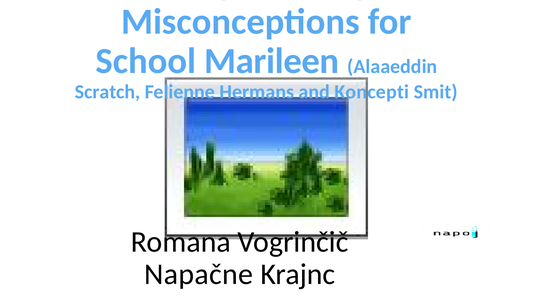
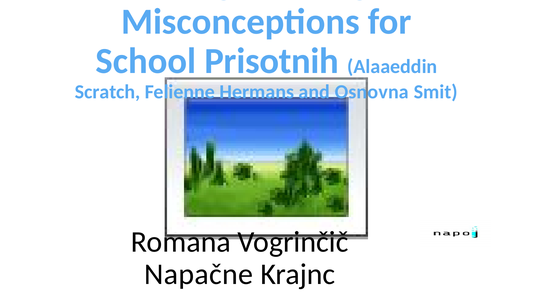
Marileen: Marileen -> Prisotnih (272, 61)
Koncepti: Koncepti -> Osnovna (372, 92)
